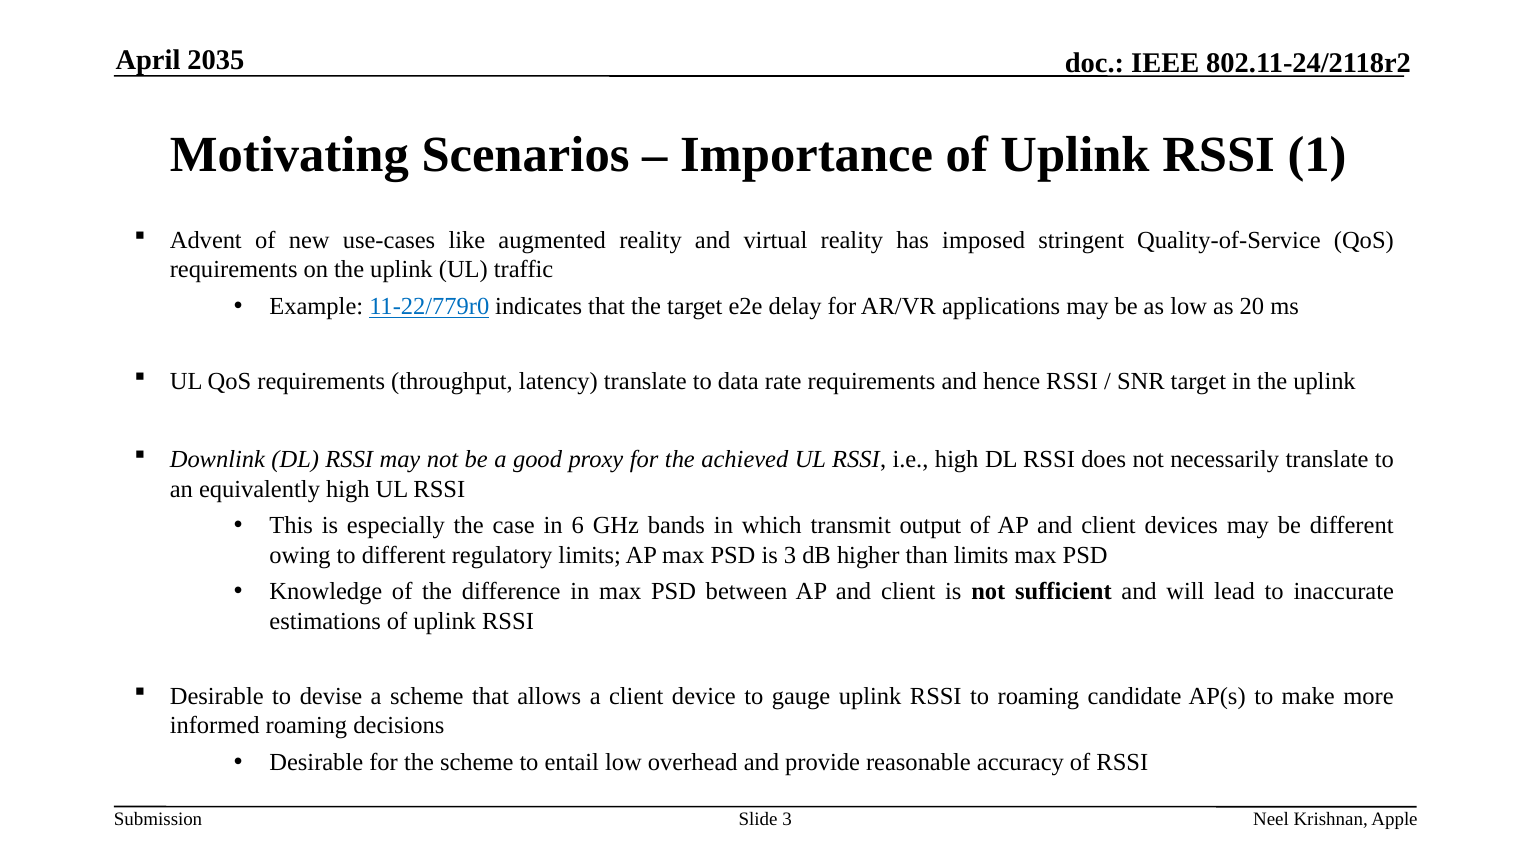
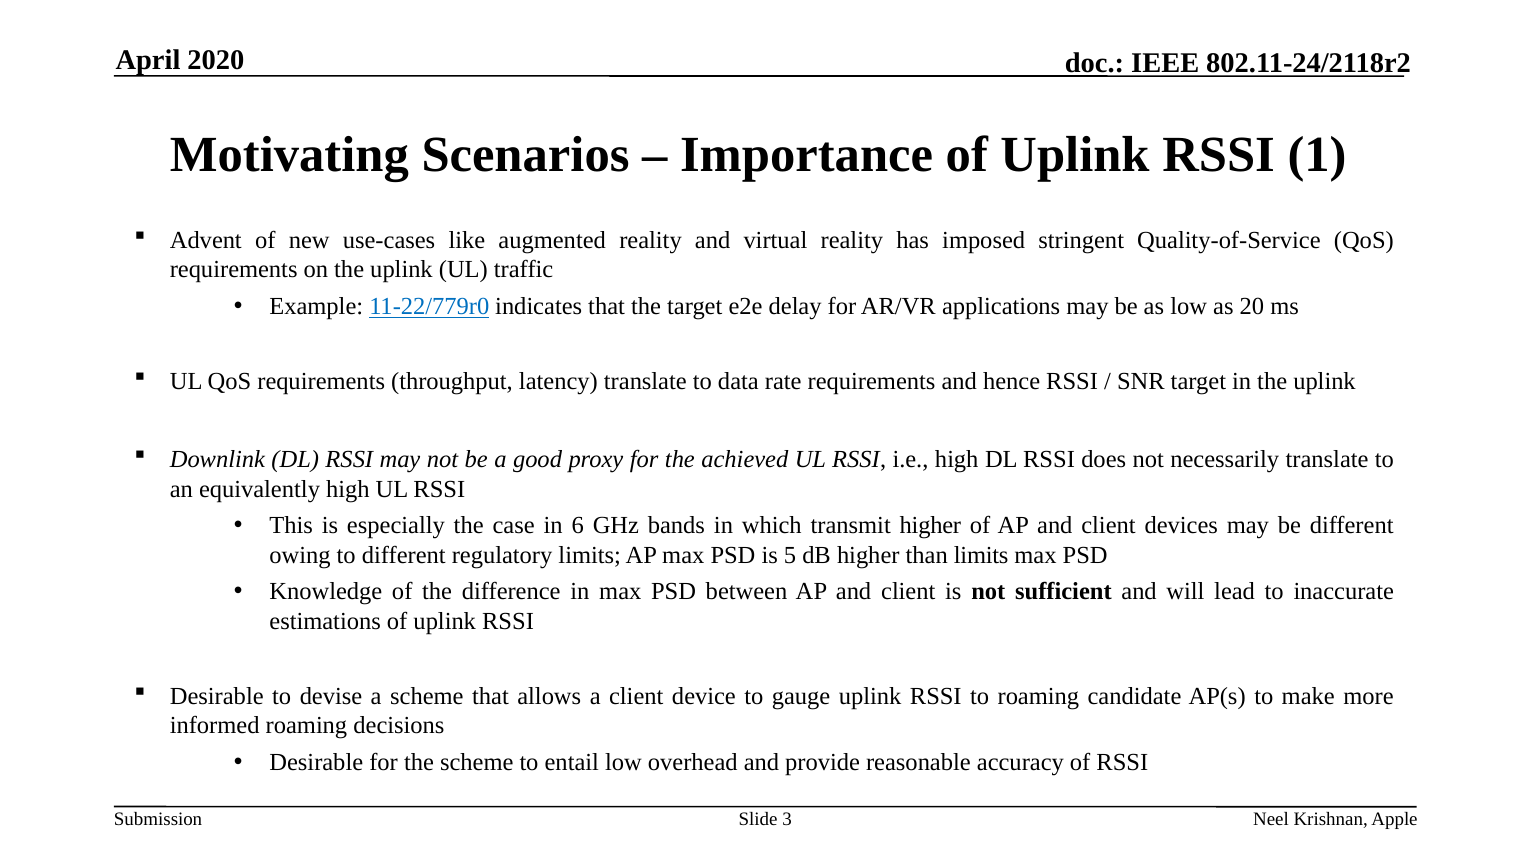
2035: 2035 -> 2020 (216, 60)
transmit output: output -> higher (930, 525)
is 3: 3 -> 5 (790, 555)
